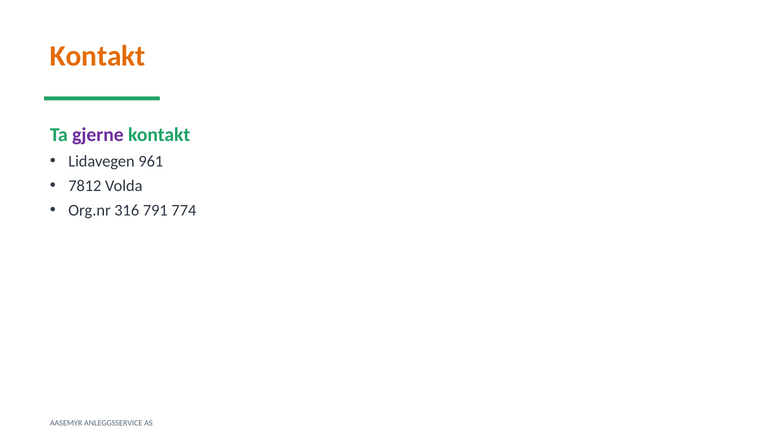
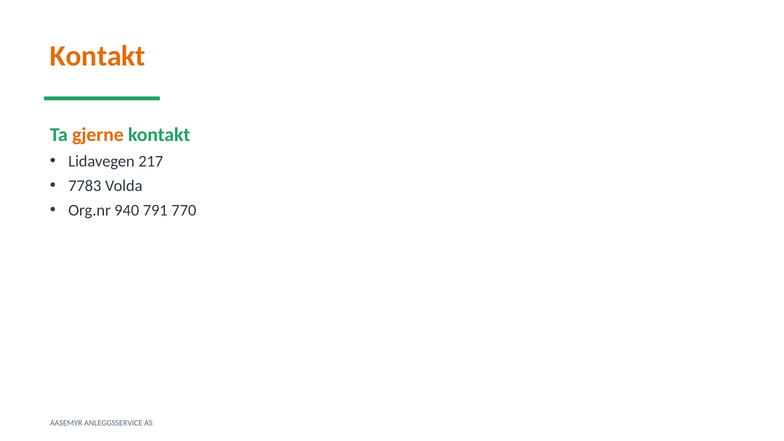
gjerne colour: purple -> orange (98, 135)
961: 961 -> 217 (151, 161)
7812: 7812 -> 7783 (85, 186)
316: 316 -> 940 (127, 210)
774: 774 -> 770 (184, 210)
